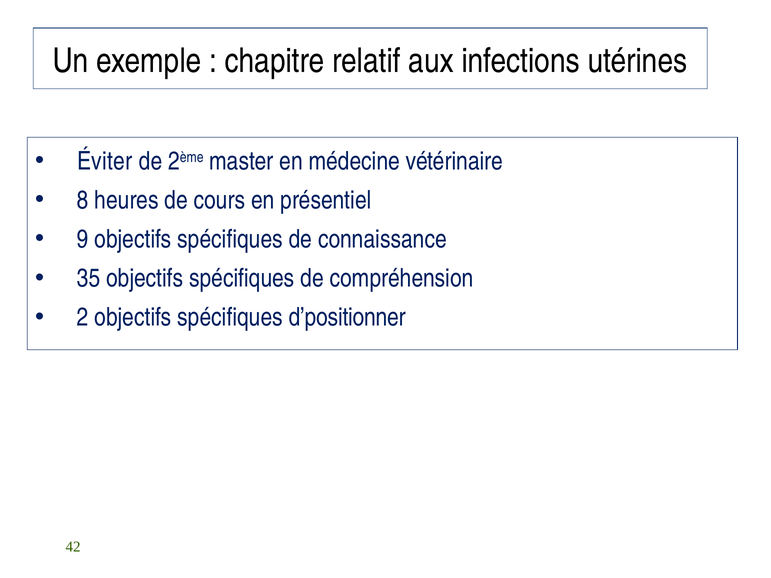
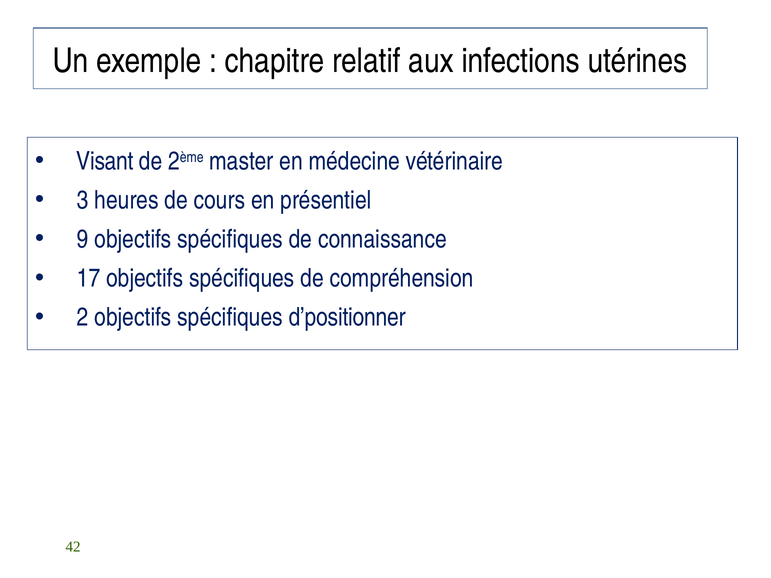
Éviter: Éviter -> Visant (105, 161)
8: 8 -> 3 (83, 201)
35: 35 -> 17 (89, 279)
